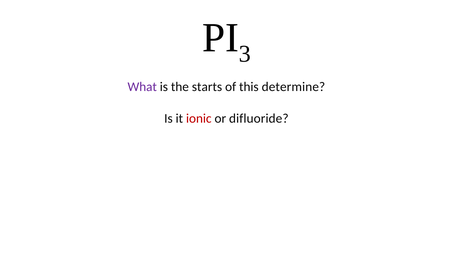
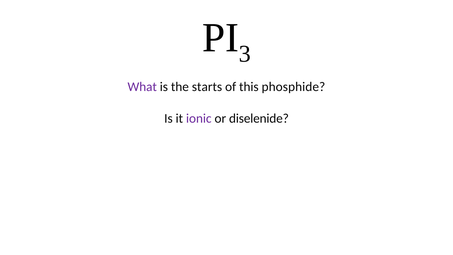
determine: determine -> phosphide (293, 87)
ionic colour: red -> purple (199, 118)
difluoride: difluoride -> diselenide (259, 118)
